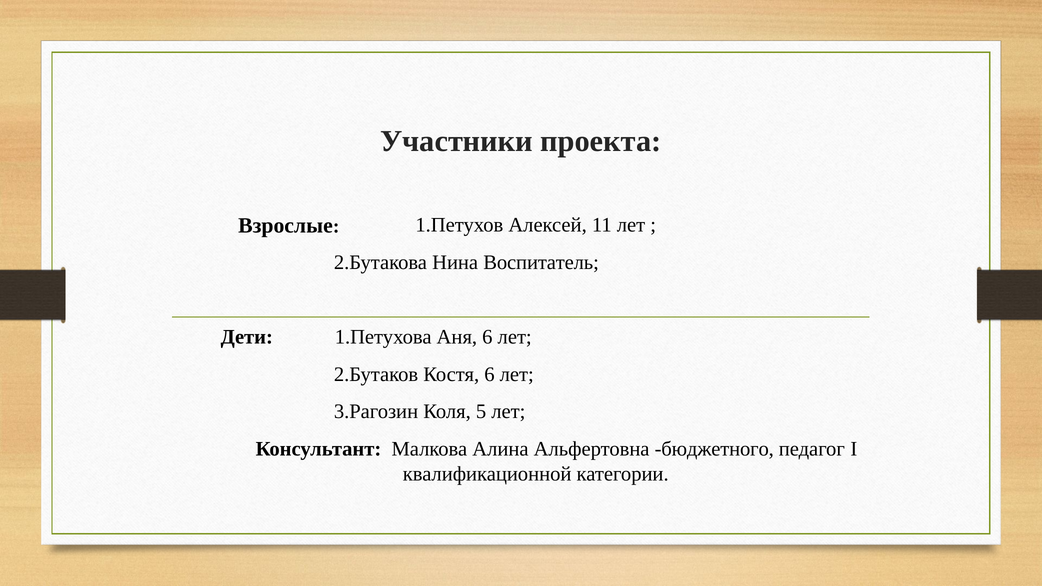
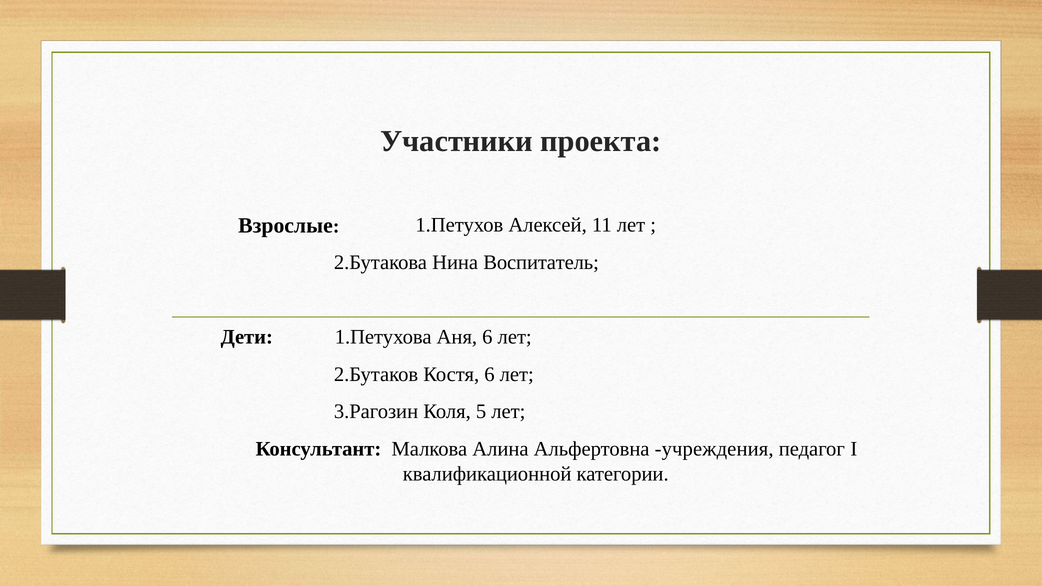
бюджетного: бюджетного -> учреждения (714, 449)
